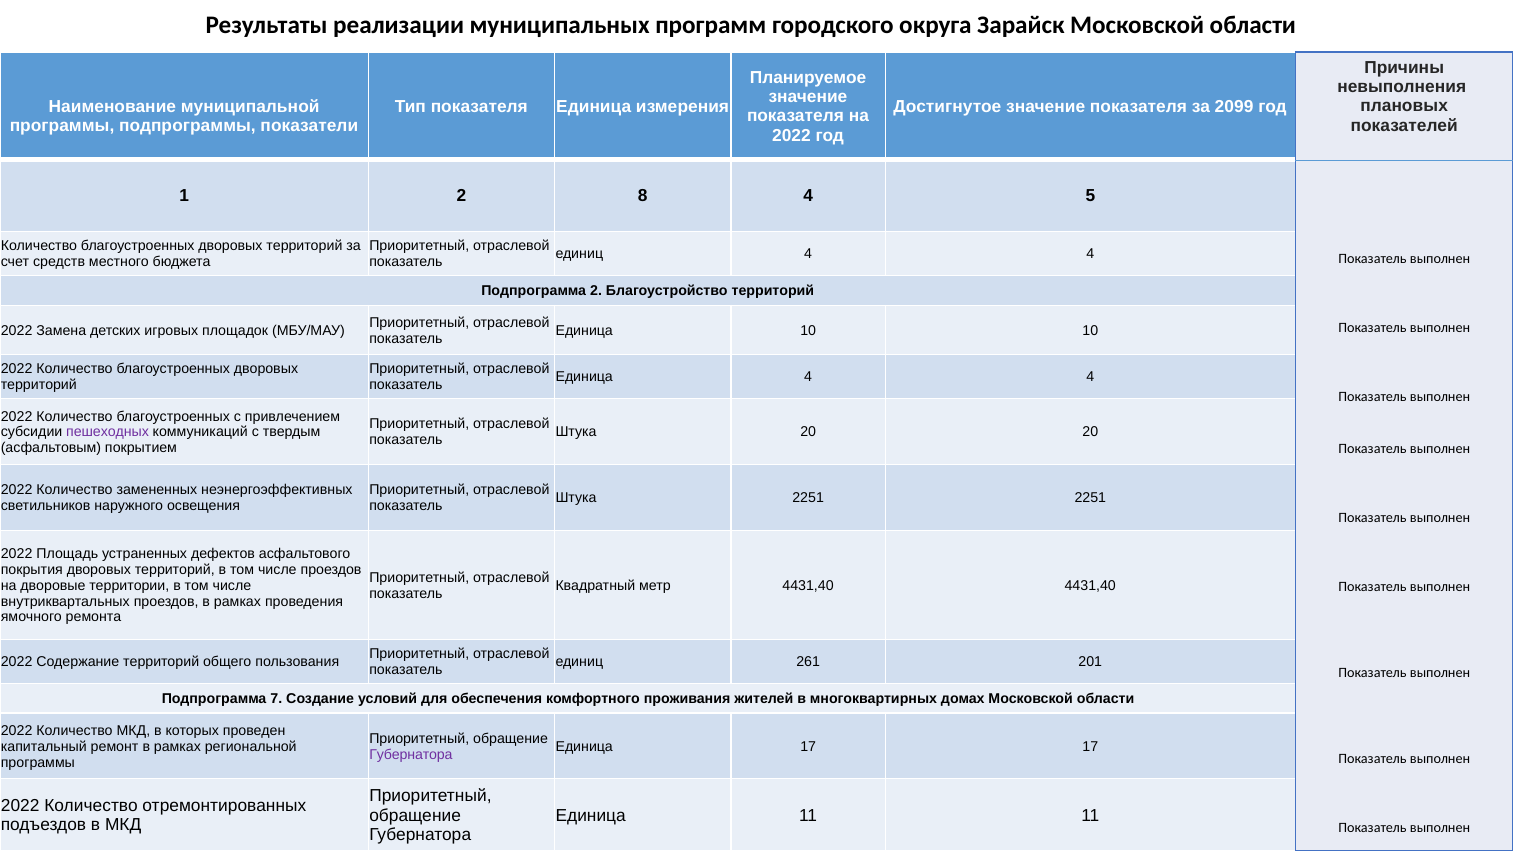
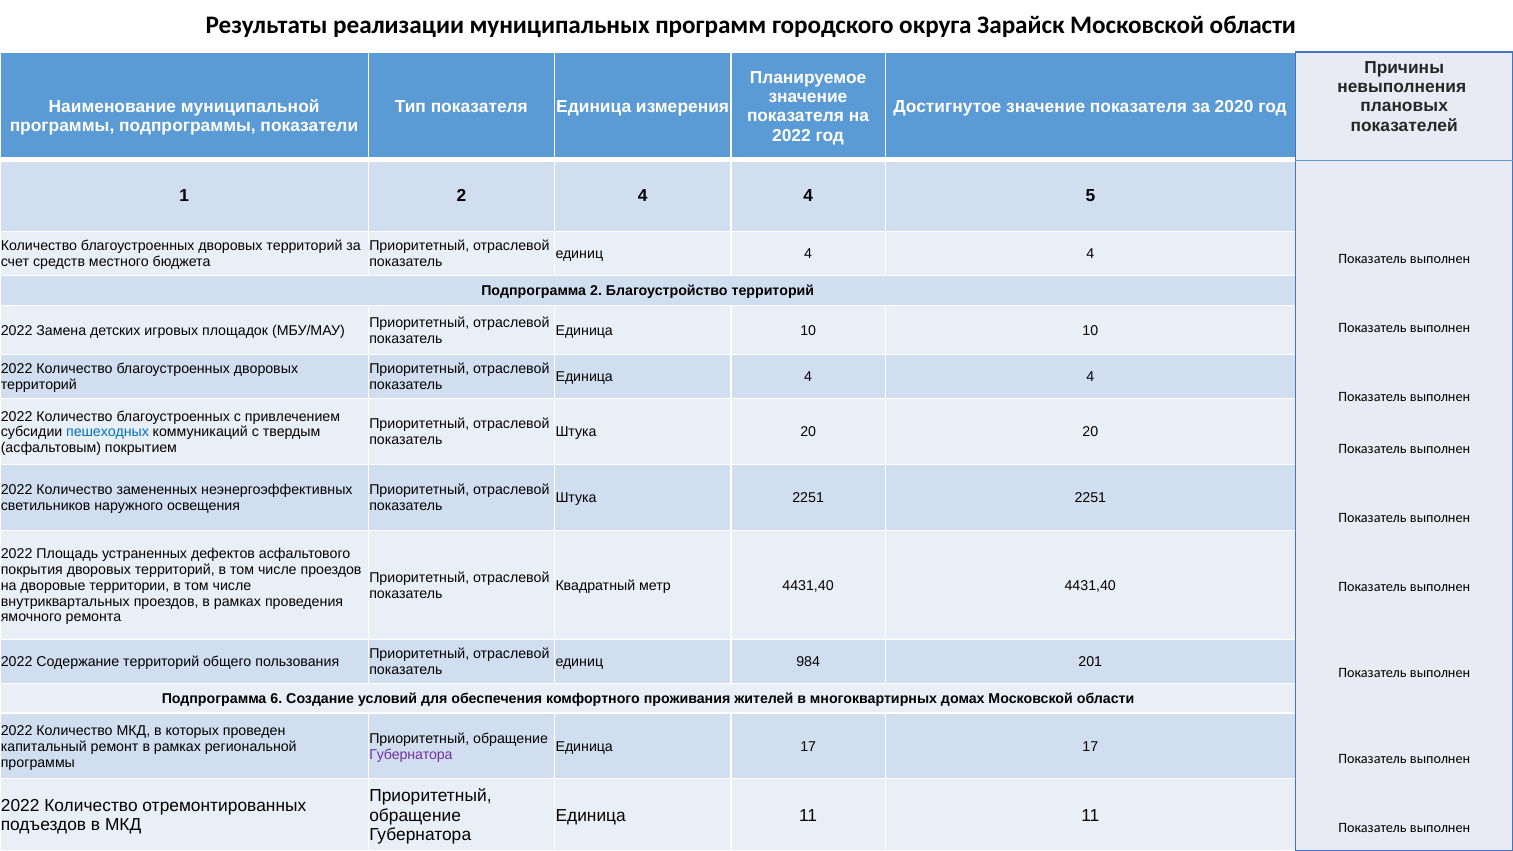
2099: 2099 -> 2020 (1234, 107)
2 8: 8 -> 4 (643, 196)
пешеходных colour: purple -> blue (108, 432)
261: 261 -> 984 (808, 662)
7: 7 -> 6 (276, 699)
